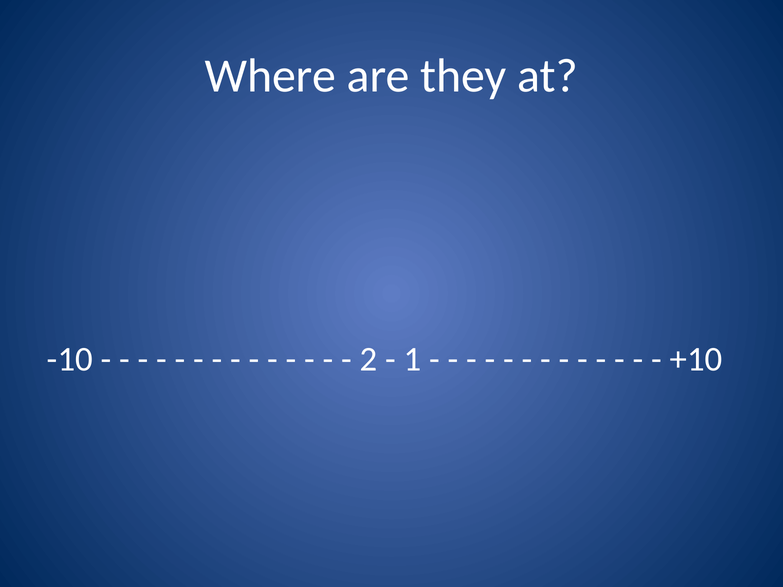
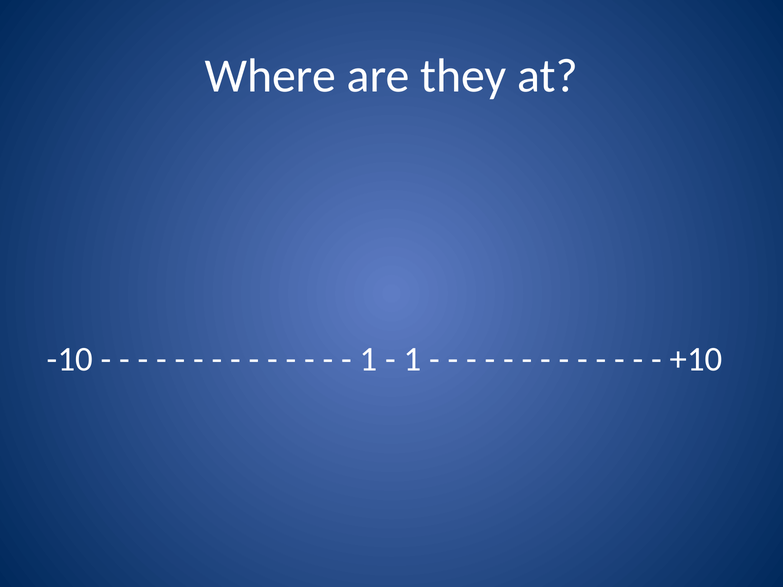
2: 2 -> 1 (369, 359)
